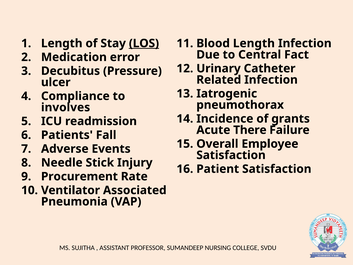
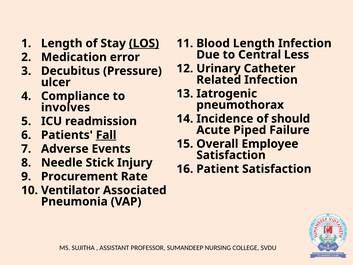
Fact: Fact -> Less (297, 55)
grants: grants -> should (291, 119)
There: There -> Piped (250, 130)
Fall underline: none -> present (106, 135)
